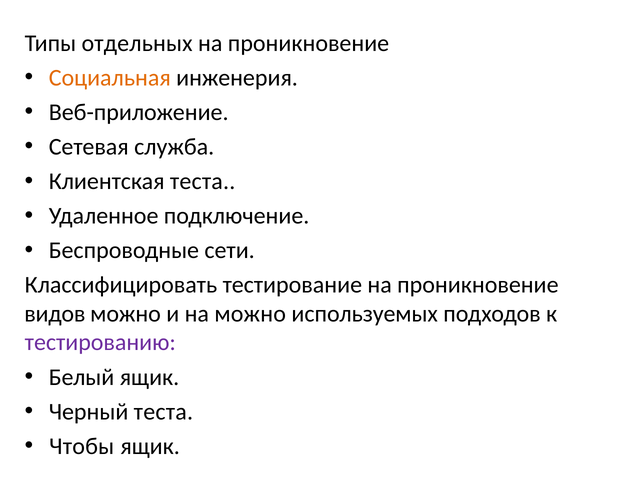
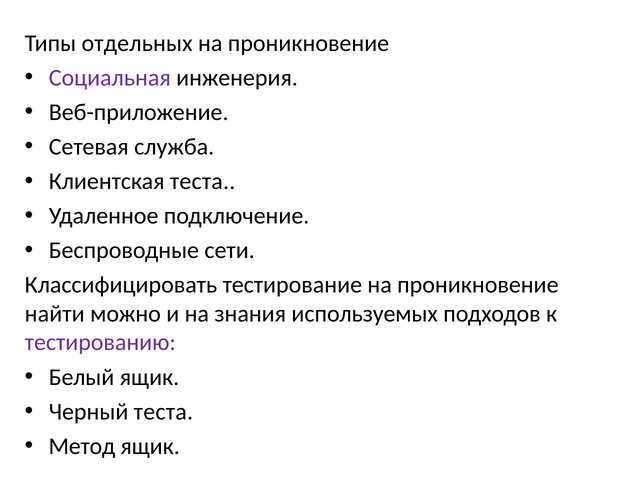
Социальная colour: orange -> purple (110, 78)
видов: видов -> найти (55, 314)
на можно: можно -> знания (250, 314)
Чтобы: Чтобы -> Метод (82, 446)
